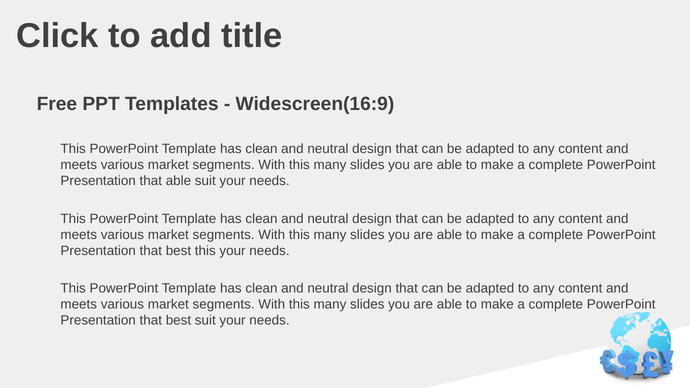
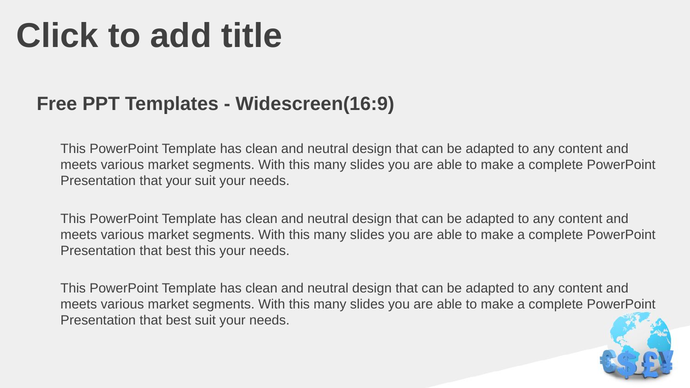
that able: able -> your (179, 181)
